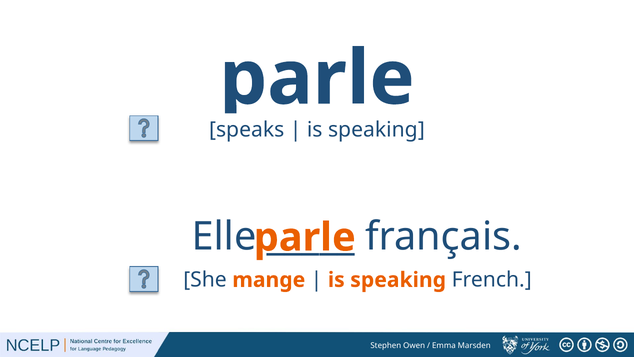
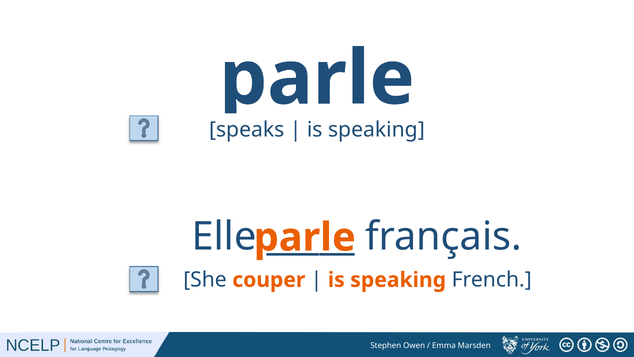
mange: mange -> couper (269, 280)
